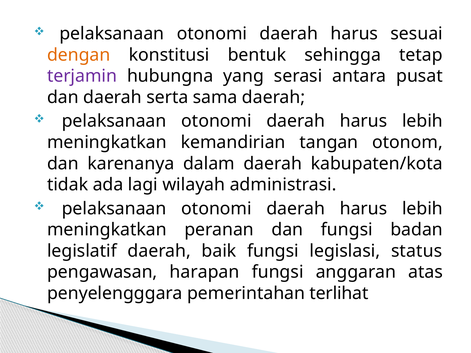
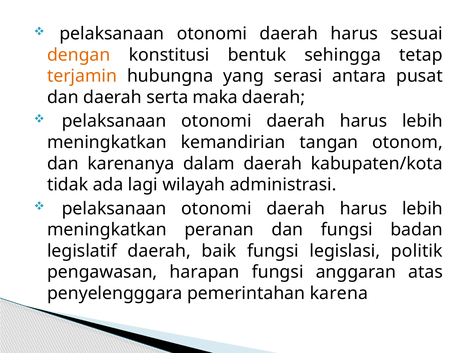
terjamin colour: purple -> orange (82, 76)
sama: sama -> maka (215, 97)
status: status -> politik (417, 251)
terlihat: terlihat -> karena (339, 294)
